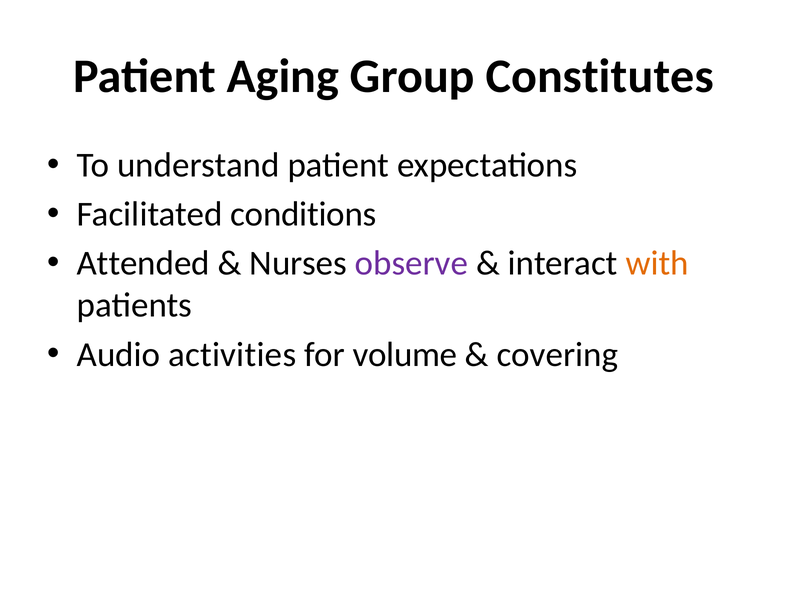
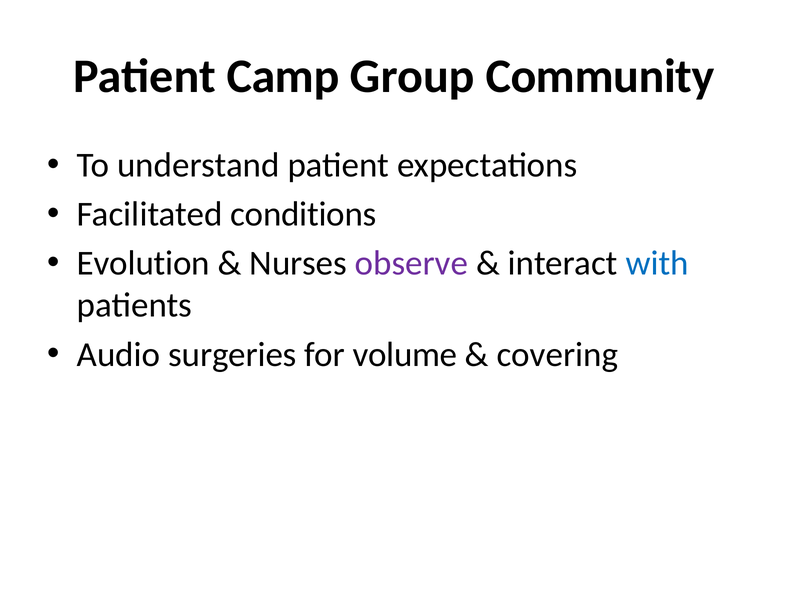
Aging: Aging -> Camp (283, 76)
Constitutes: Constitutes -> Community (600, 76)
Attended: Attended -> Evolution (143, 263)
with colour: orange -> blue (657, 263)
activities: activities -> surgeries (232, 354)
